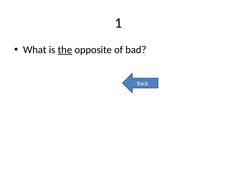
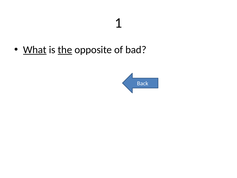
What underline: none -> present (35, 50)
